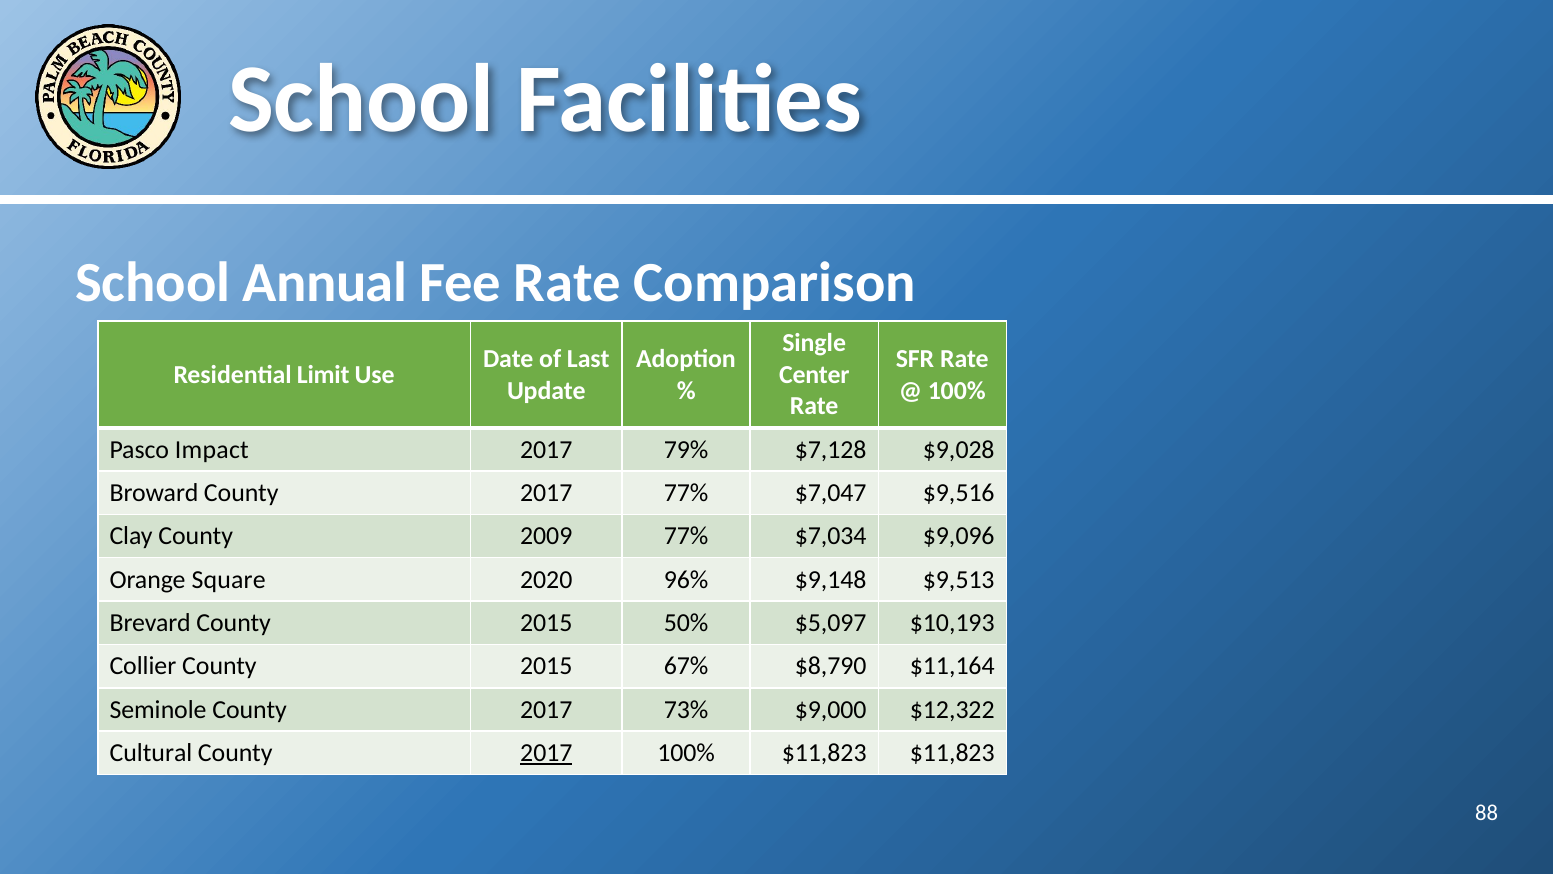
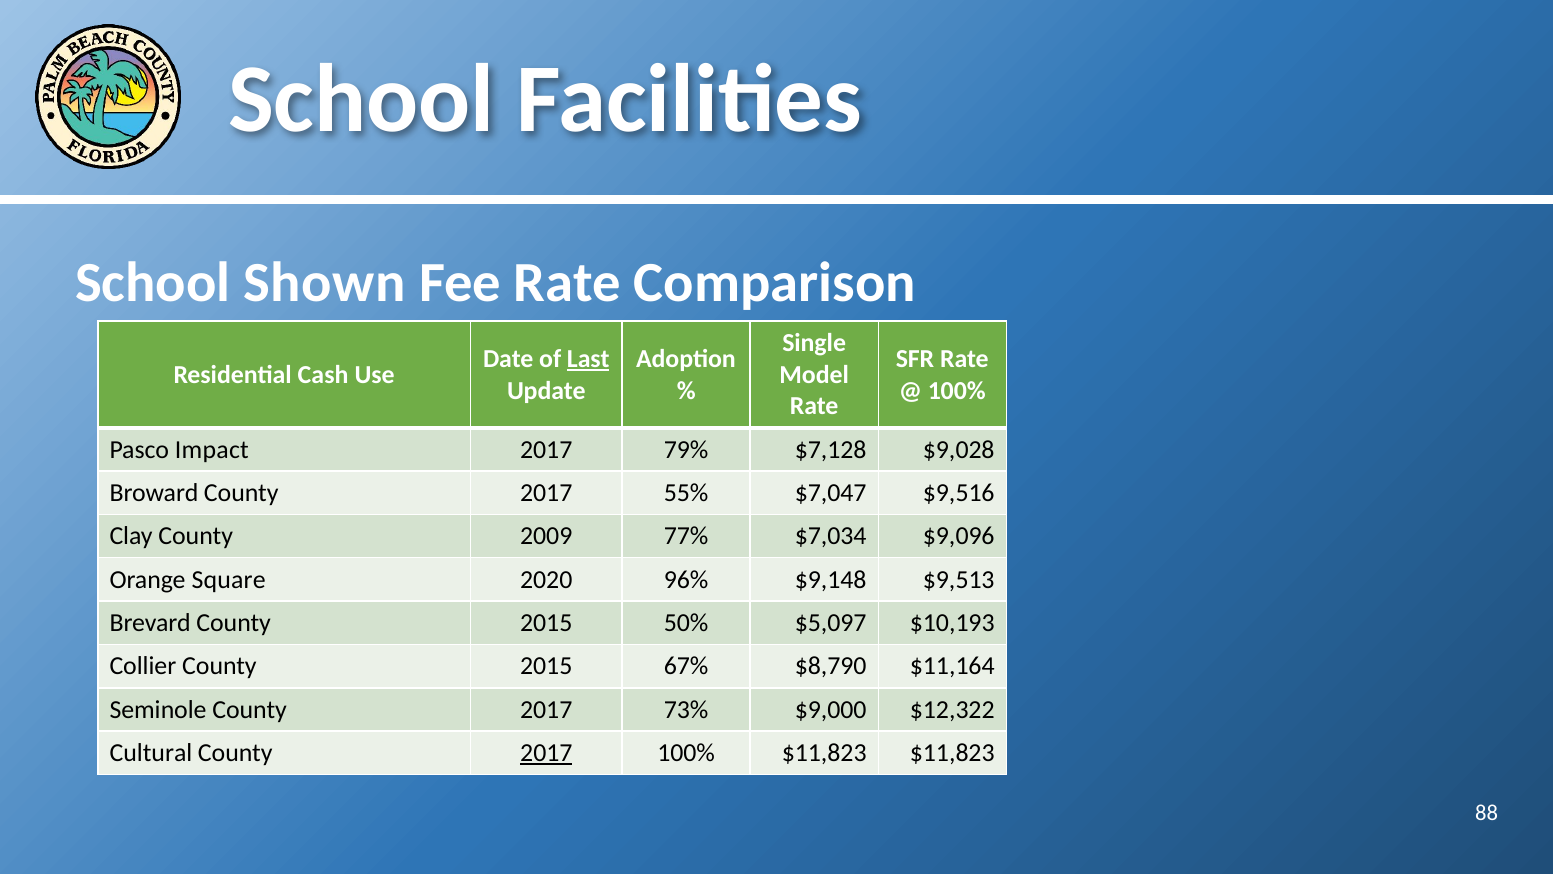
Annual: Annual -> Shown (324, 283)
Last underline: none -> present (588, 359)
Limit: Limit -> Cash (323, 374)
Center: Center -> Model (814, 374)
2017 77%: 77% -> 55% (686, 493)
